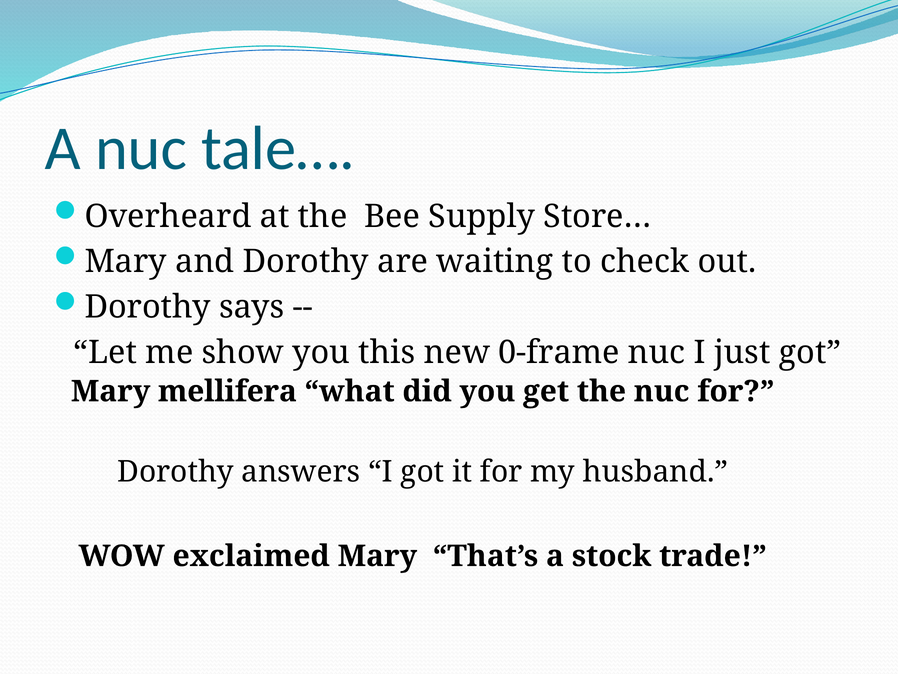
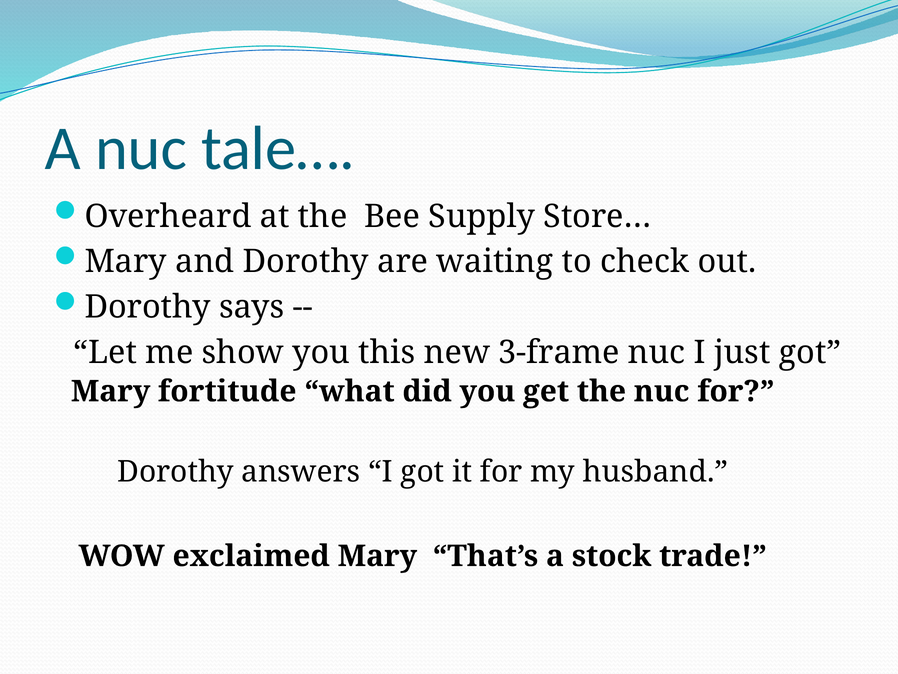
0-frame: 0-frame -> 3-frame (559, 352)
mellifera: mellifera -> fortitude (227, 391)
